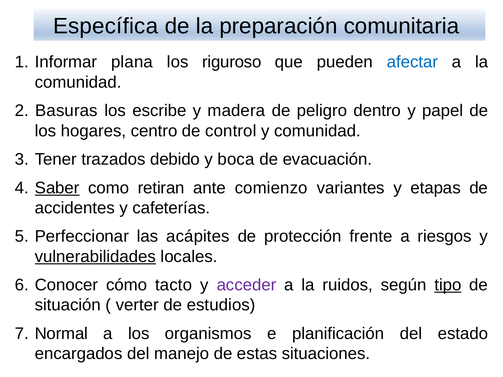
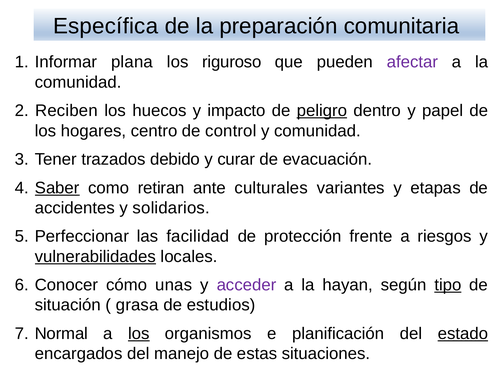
afectar colour: blue -> purple (412, 62)
Basuras: Basuras -> Reciben (66, 111)
escribe: escribe -> huecos (159, 111)
madera: madera -> impacto (236, 111)
peligro underline: none -> present (322, 111)
boca: boca -> curar (236, 159)
comienzo: comienzo -> culturales (271, 188)
cafeterías: cafeterías -> solidarios (171, 208)
acápites: acápites -> facilidad (198, 237)
tacto: tacto -> unas (174, 285)
ruidos: ruidos -> hayan (348, 285)
verter: verter -> grasa (137, 305)
los underline: none -> present (139, 334)
estado underline: none -> present (463, 334)
